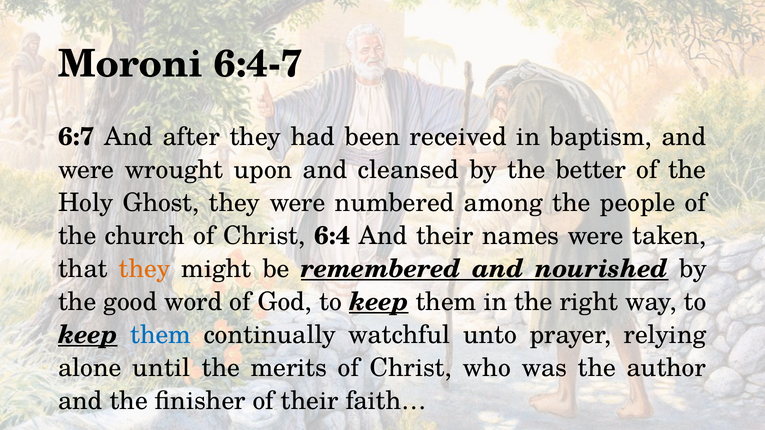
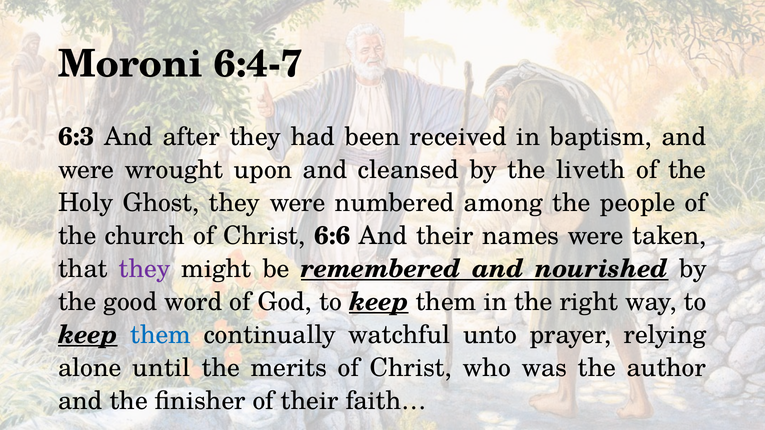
6:7: 6:7 -> 6:3 (76, 137)
better: better -> liveth (591, 170)
6:4: 6:4 -> 6:6 (332, 236)
they colour: orange -> purple (145, 269)
